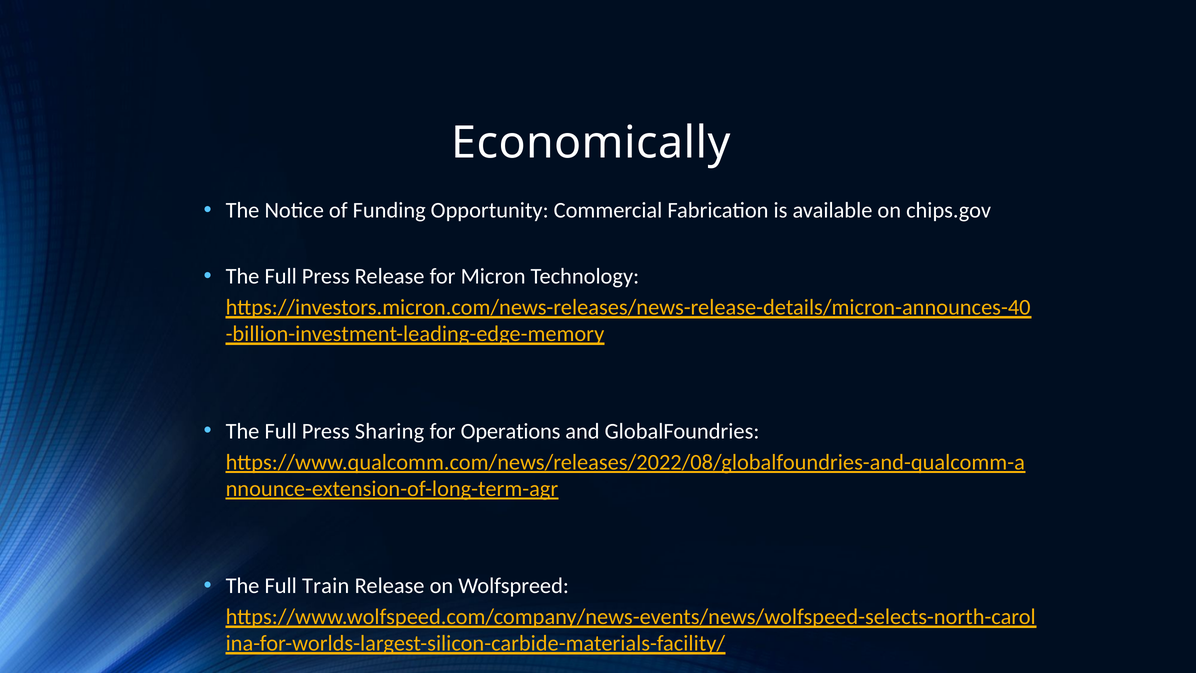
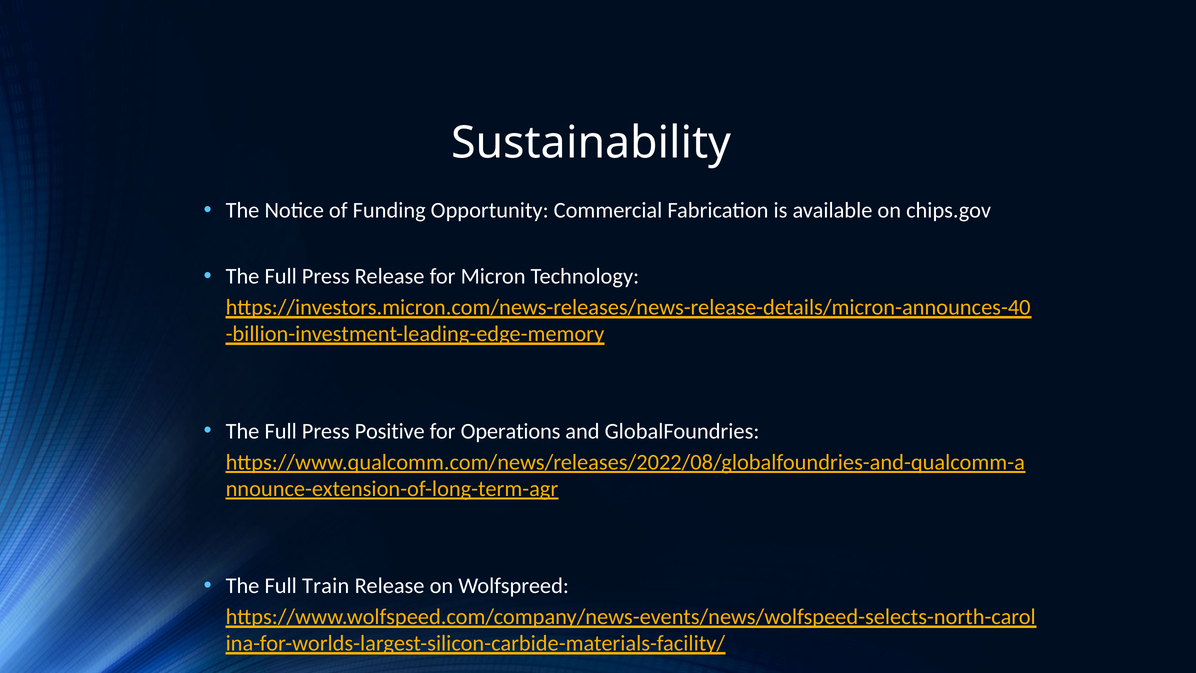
Economically: Economically -> Sustainability (591, 143)
Sharing: Sharing -> Positive (390, 431)
